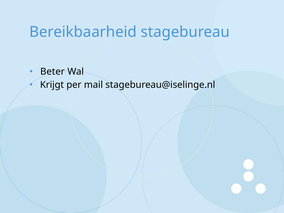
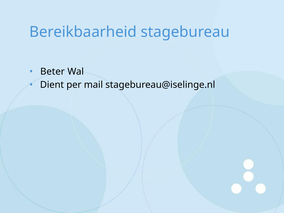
Krijgt: Krijgt -> Dient (52, 85)
